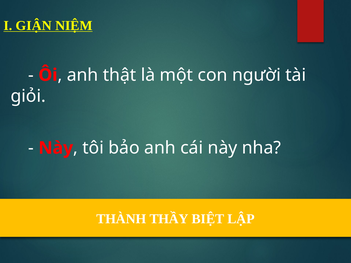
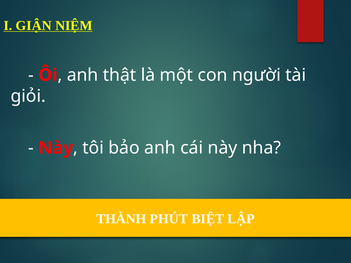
THẦY: THẦY -> PHÚT (169, 219)
